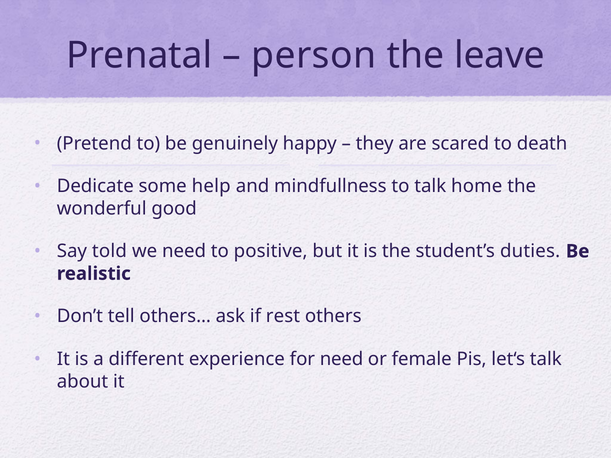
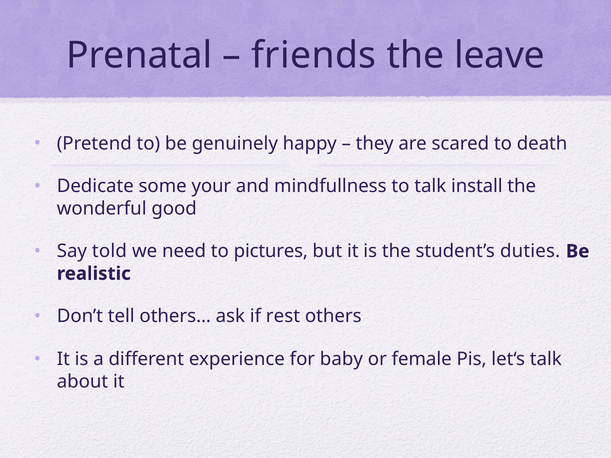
person: person -> friends (314, 56)
help: help -> your (211, 186)
home: home -> install (477, 186)
positive: positive -> pictures (271, 251)
for need: need -> baby (341, 359)
